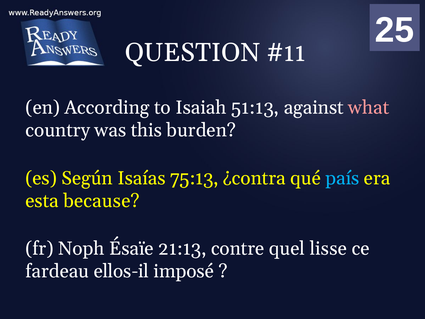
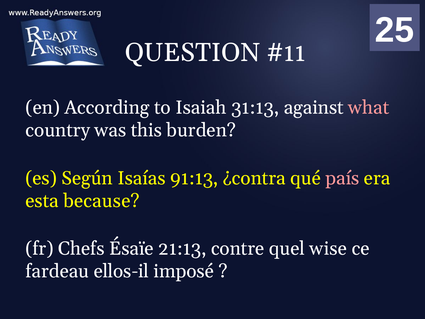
51:13: 51:13 -> 31:13 (255, 107)
75:13: 75:13 -> 91:13 (194, 178)
país colour: light blue -> pink (342, 178)
Noph: Noph -> Chefs (81, 248)
lisse: lisse -> wise (328, 248)
